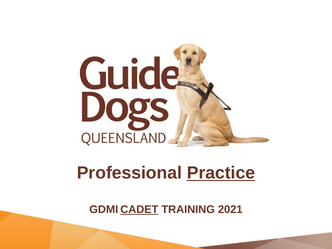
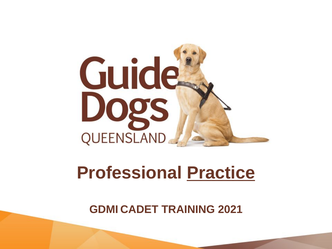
CADET underline: present -> none (139, 210)
